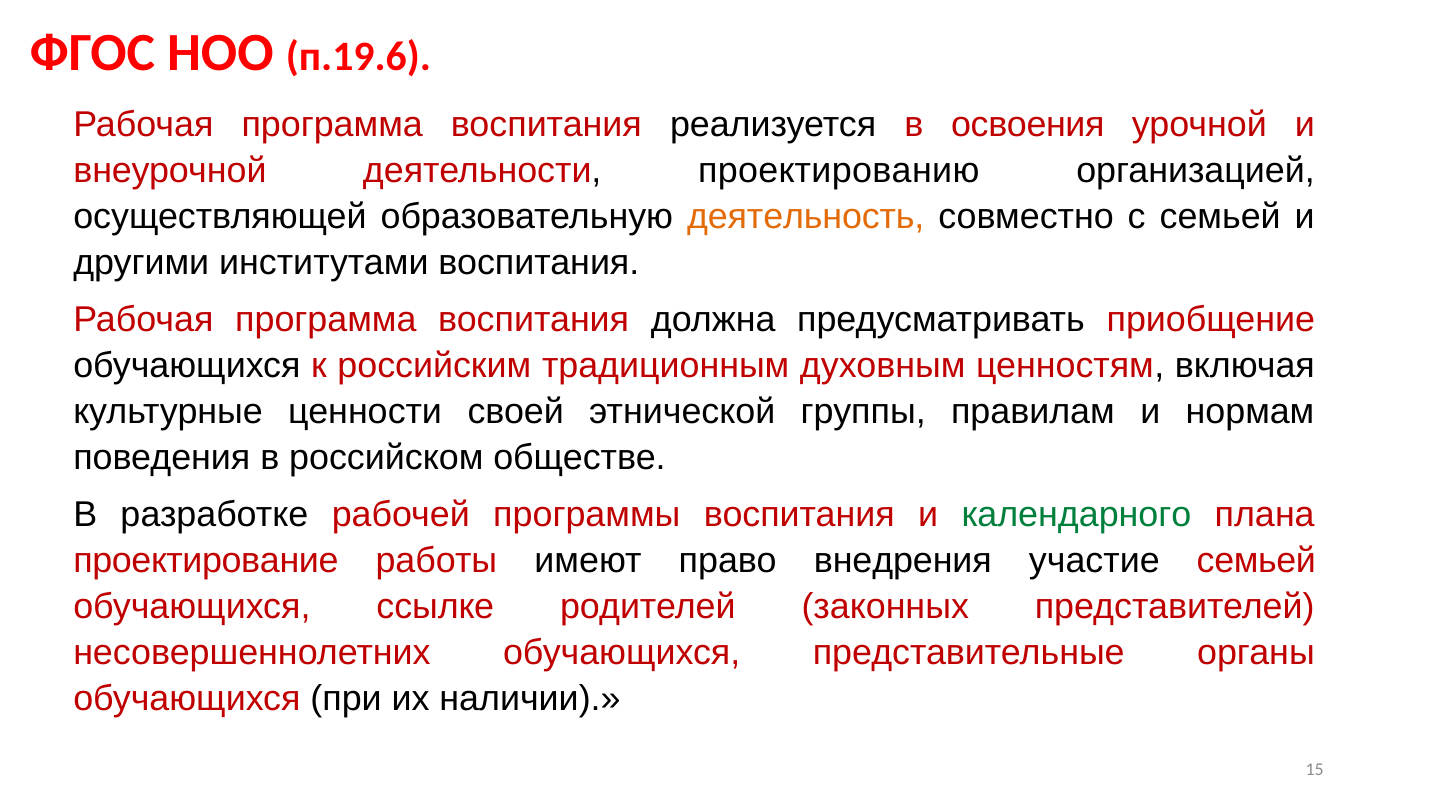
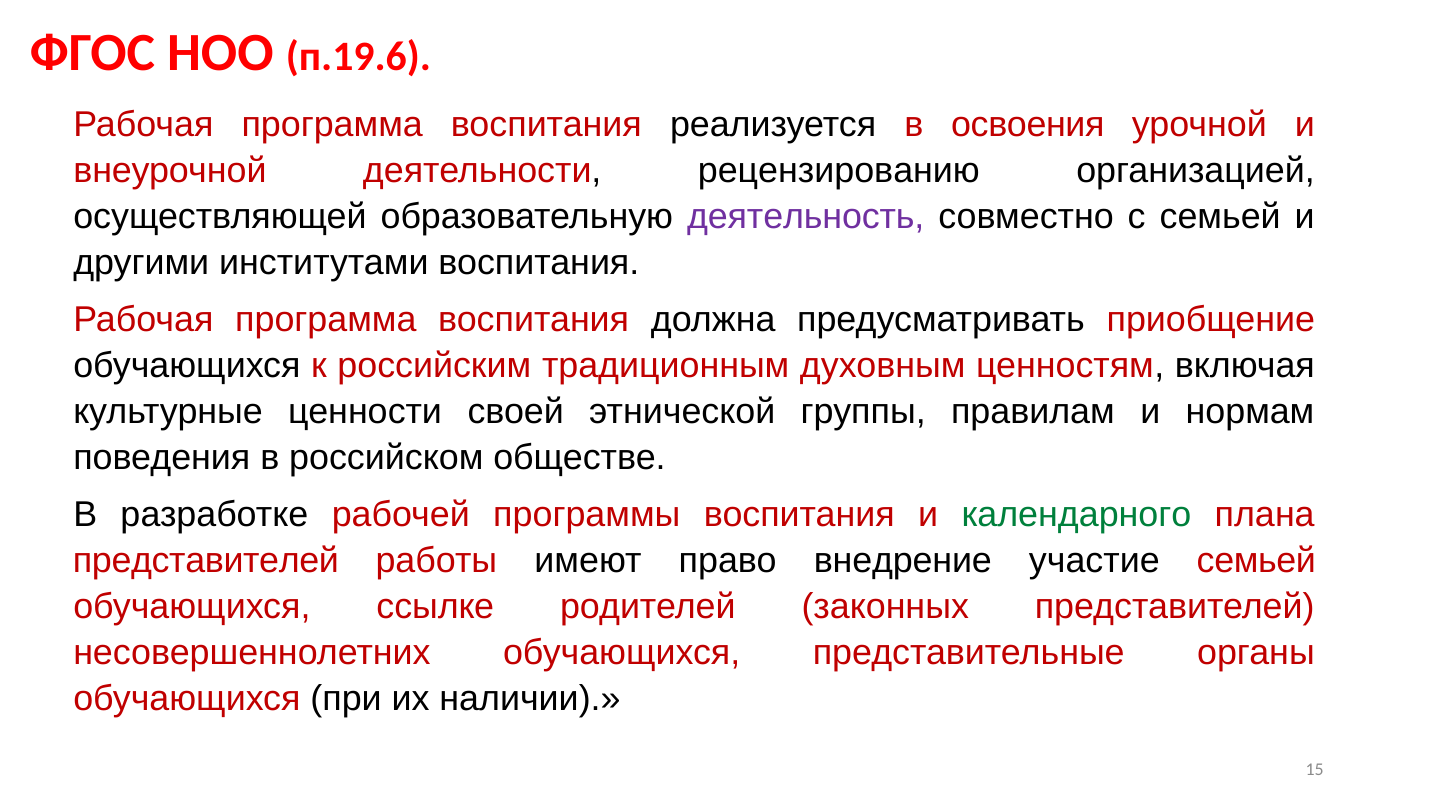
проектированию: проектированию -> рецензированию (839, 171)
деятельность colour: orange -> purple (806, 217)
проектирование: проектирование -> представителей (206, 561)
внедрения: внедрения -> внедрение (903, 561)
